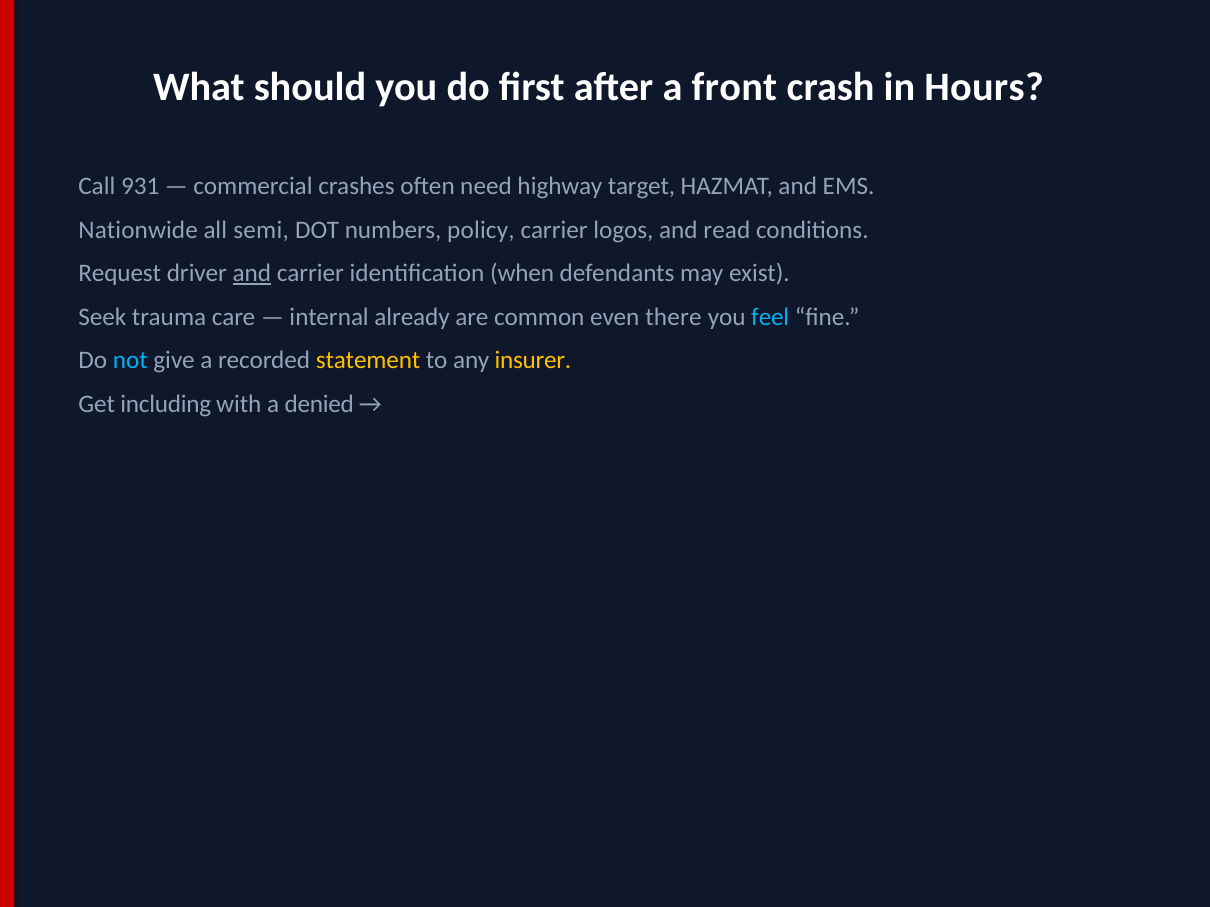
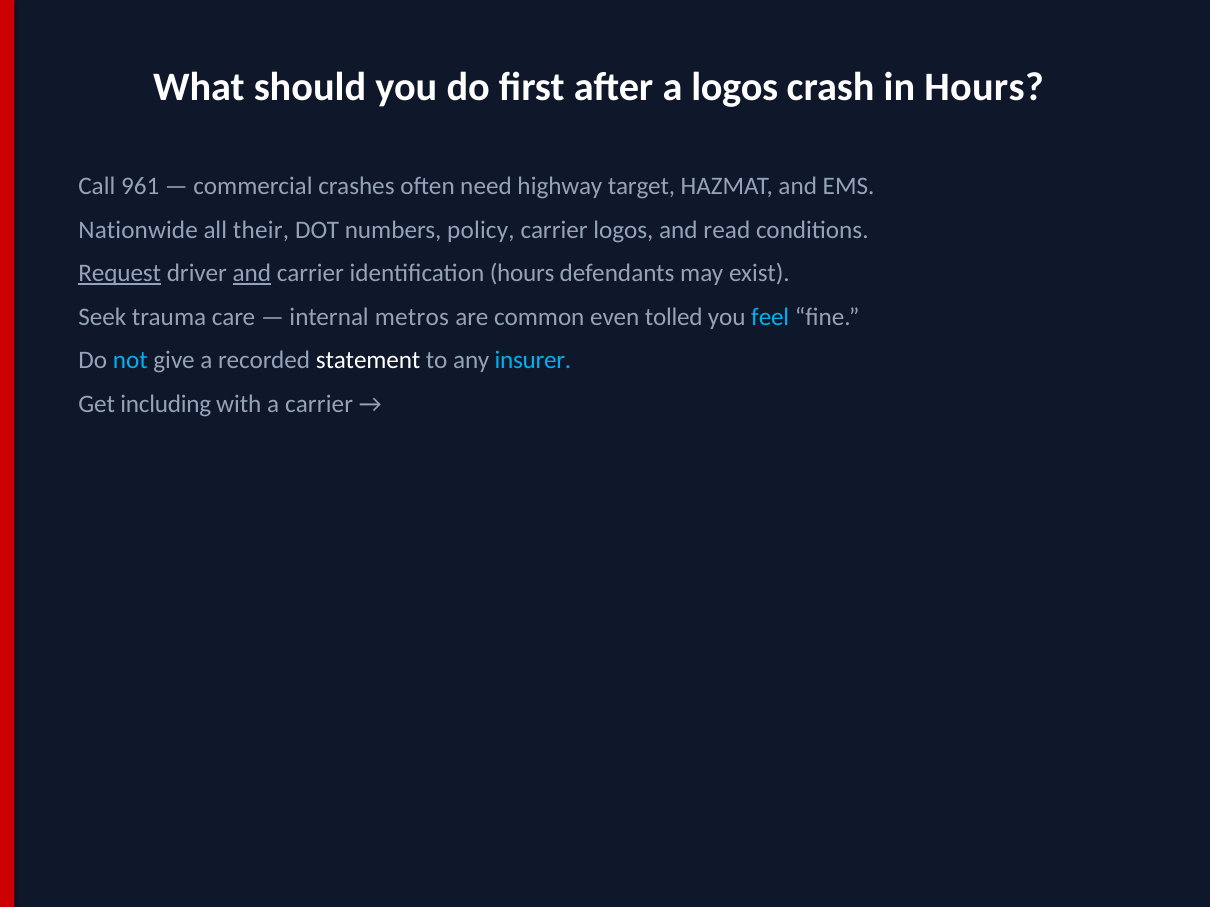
a front: front -> logos (735, 87)
931: 931 -> 961 (140, 186)
semi: semi -> their (261, 230)
Request underline: none -> present (120, 274)
identification when: when -> hours (522, 274)
already: already -> metros (412, 317)
there: there -> tolled (674, 317)
statement colour: yellow -> white (368, 361)
insurer colour: yellow -> light blue (533, 361)
a denied: denied -> carrier (319, 405)
